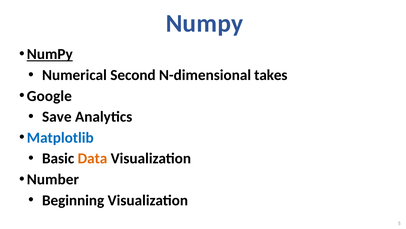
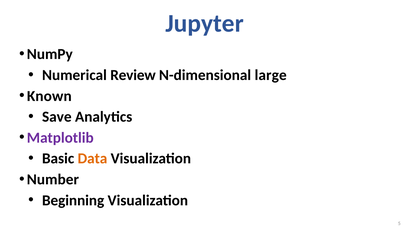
Numpy: Numpy -> Jupyter (205, 23)
NumPy underline: present -> none (50, 54)
Second: Second -> Review (133, 75)
takes: takes -> large (271, 75)
Google: Google -> Known (49, 96)
Matplotlib colour: blue -> purple (60, 137)
